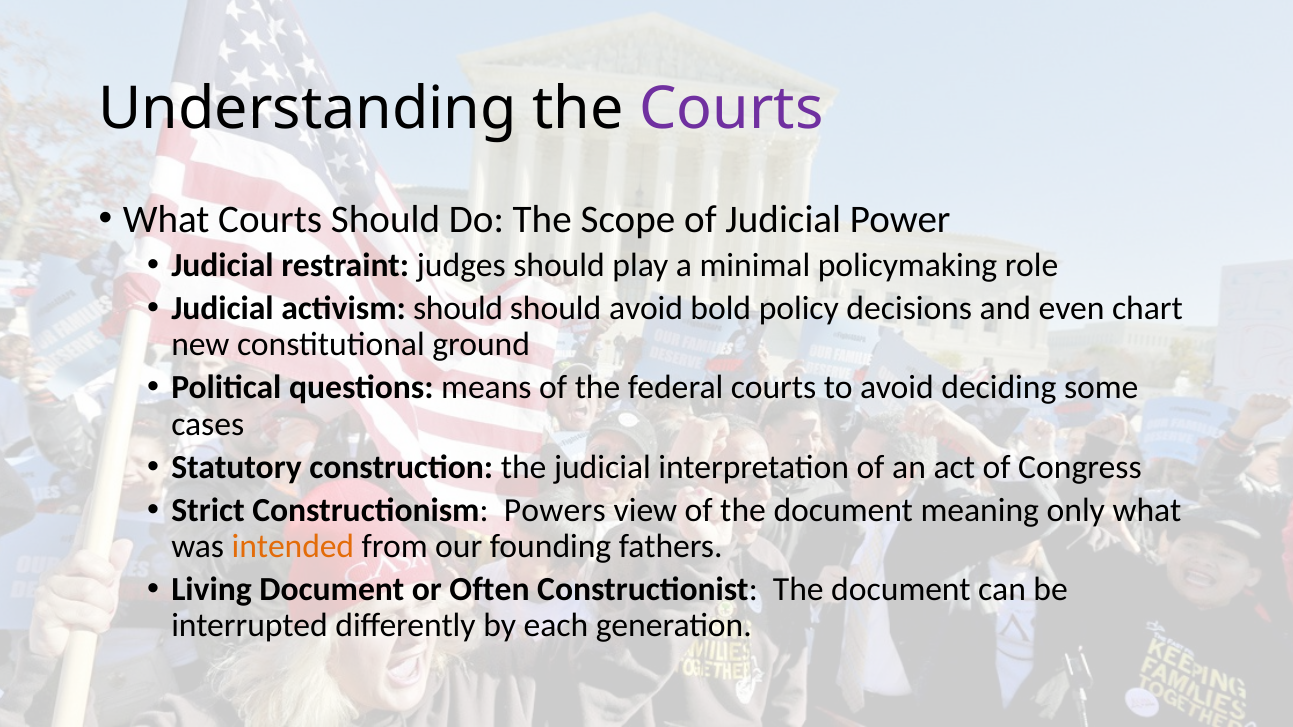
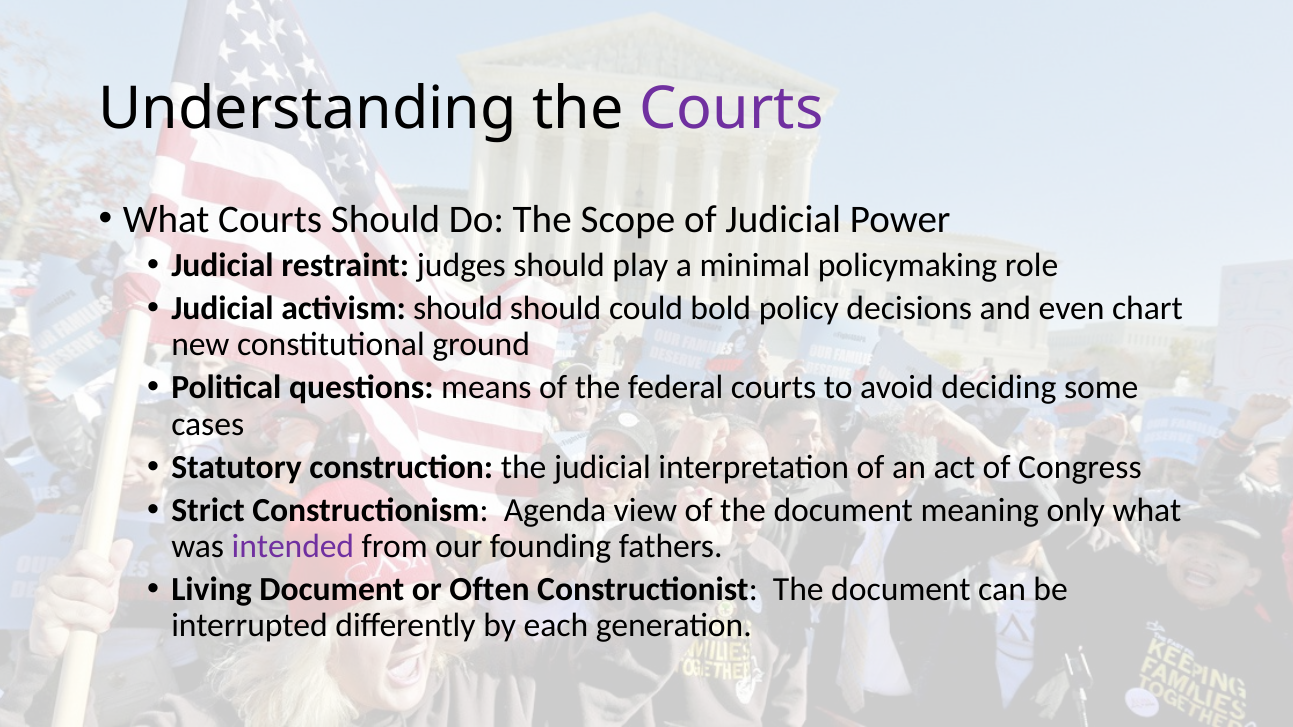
should avoid: avoid -> could (646, 308)
Powers: Powers -> Agenda (555, 510)
intended colour: orange -> purple (293, 547)
